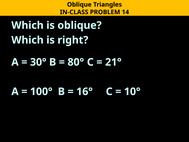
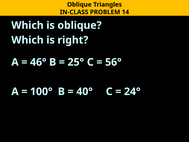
30°: 30° -> 46° (38, 62)
80°: 80° -> 25° (76, 62)
21°: 21° -> 56° (113, 62)
16°: 16° -> 40° (85, 91)
10°: 10° -> 24° (132, 91)
